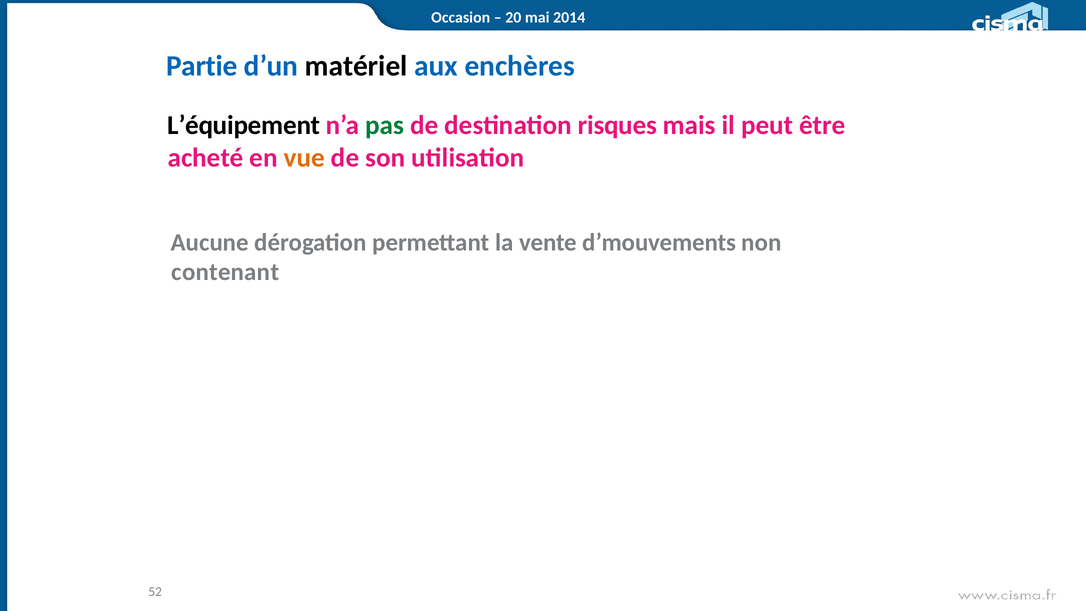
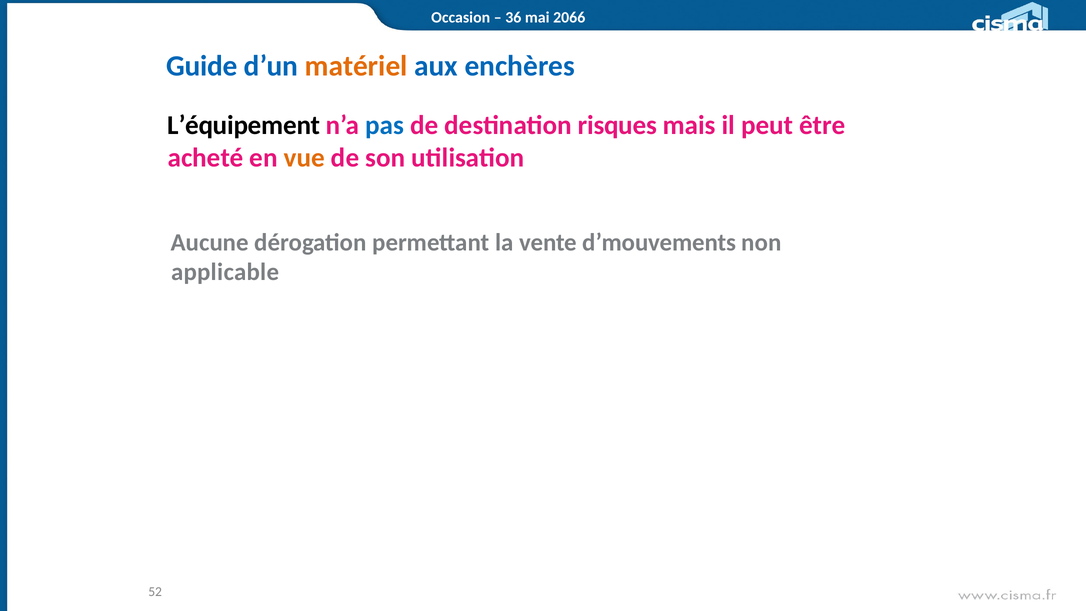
20: 20 -> 36 (513, 18)
2014: 2014 -> 2066 (569, 18)
Partie: Partie -> Guide (202, 66)
matériel colour: black -> orange (356, 66)
pas colour: green -> blue (384, 125)
contenant: contenant -> applicable (225, 272)
